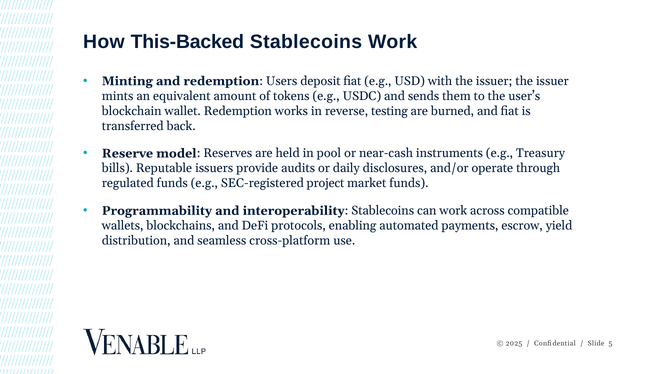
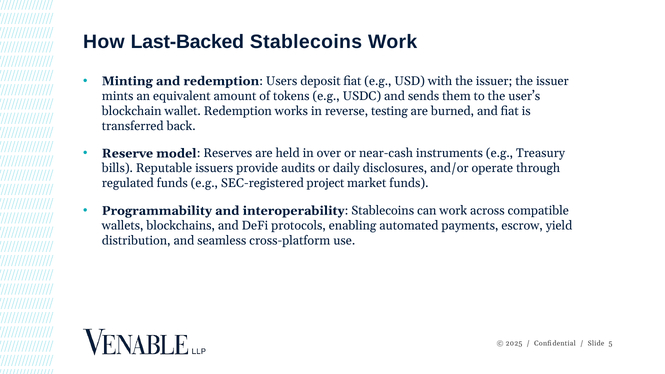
This-Backed: This-Backed -> Last-Backed (187, 42)
pool: pool -> over (329, 153)
